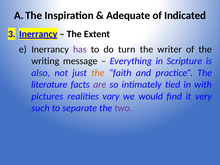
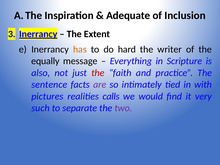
Indicated: Indicated -> Inclusion (185, 15)
has colour: purple -> orange (80, 49)
turn: turn -> hard (127, 49)
writing: writing -> equally (45, 61)
the colour: orange -> red (98, 73)
literature: literature -> sentence (49, 85)
vary: vary -> calls (111, 96)
